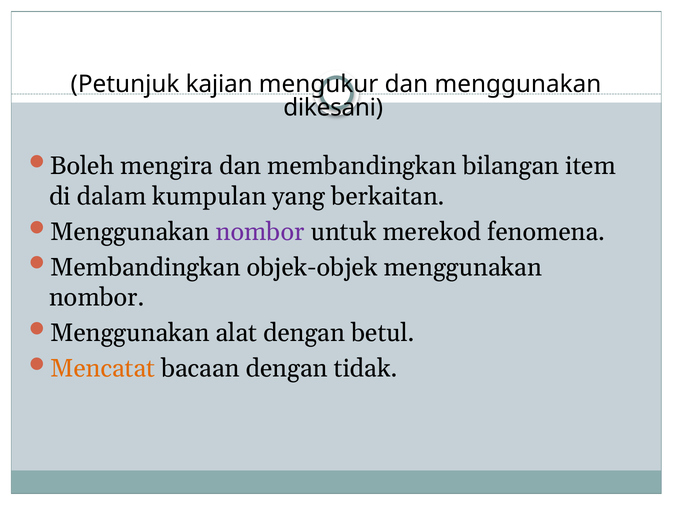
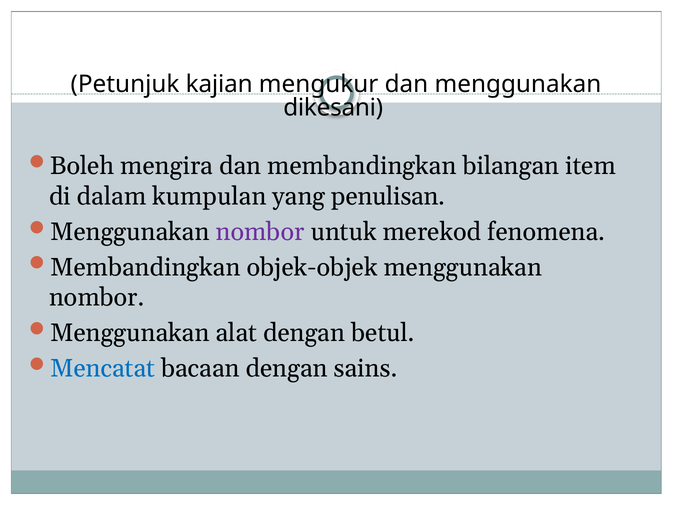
berkaitan: berkaitan -> penulisan (388, 196)
Mencatat colour: orange -> blue (103, 368)
tidak: tidak -> sains (366, 368)
